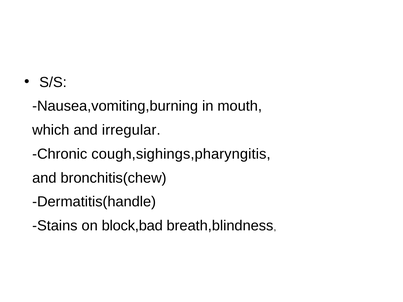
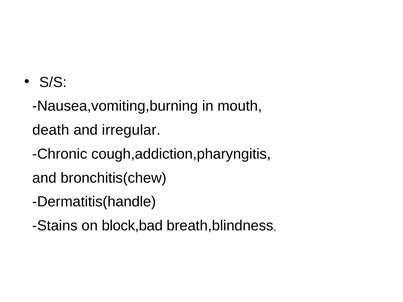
which: which -> death (51, 130)
cough,sighings,pharyngitis: cough,sighings,pharyngitis -> cough,addiction,pharyngitis (181, 154)
